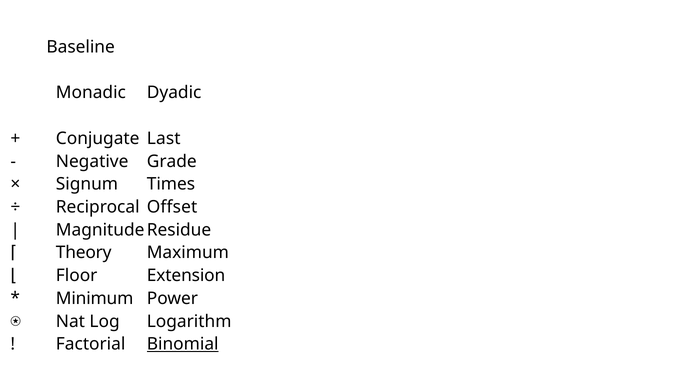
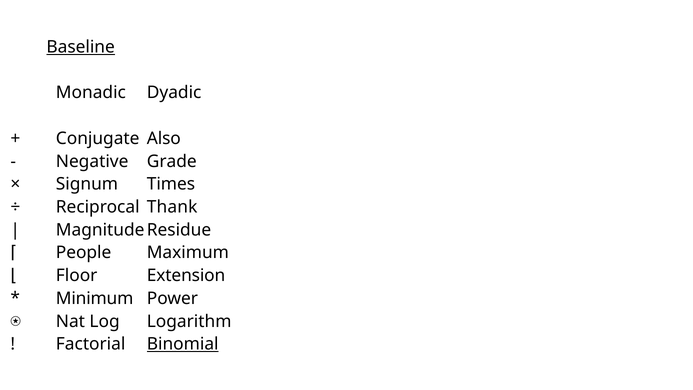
Baseline underline: none -> present (81, 47)
Last: Last -> Also (164, 138)
Offset: Offset -> Thank (172, 207)
Theory: Theory -> People (84, 253)
